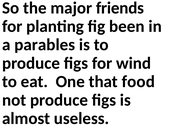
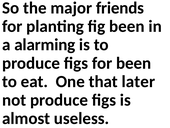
parables: parables -> alarming (45, 45)
for wind: wind -> been (134, 63)
food: food -> later (138, 81)
